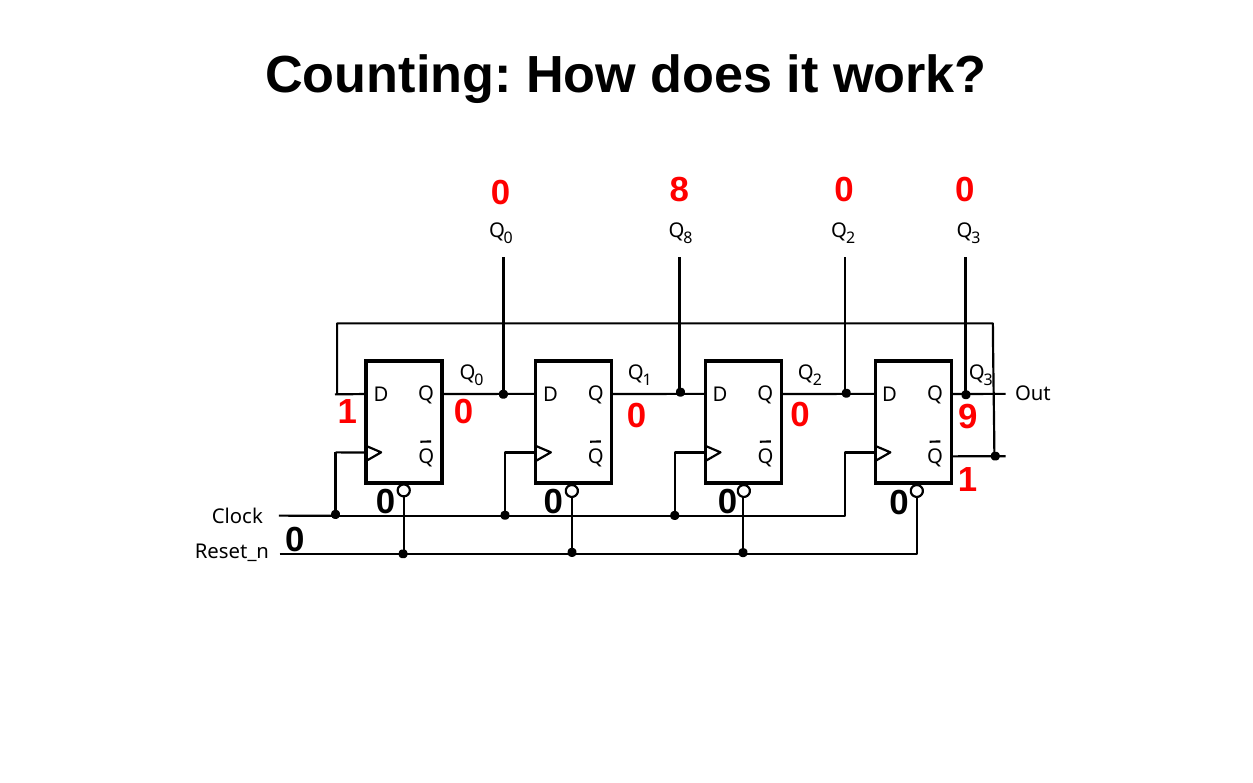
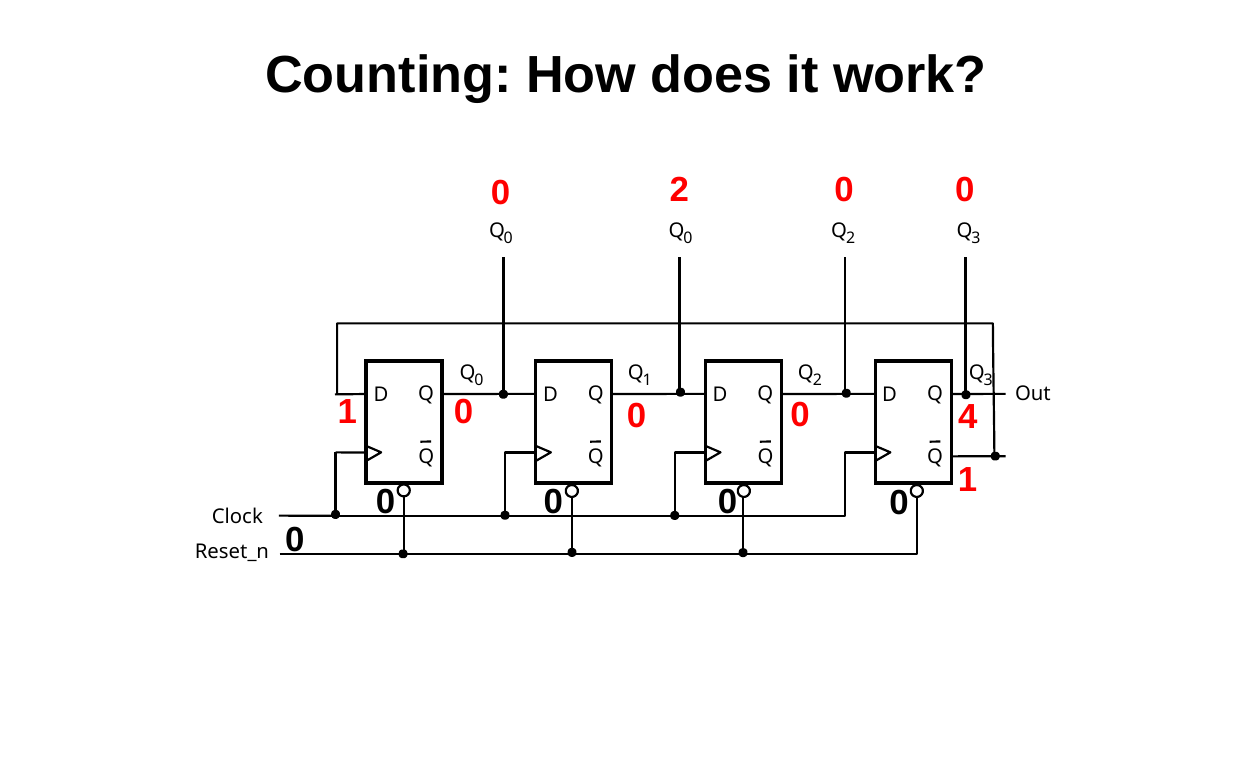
0 8: 8 -> 2 (679, 190)
0 Q 8: 8 -> 0 (688, 238)
9: 9 -> 4 (968, 417)
